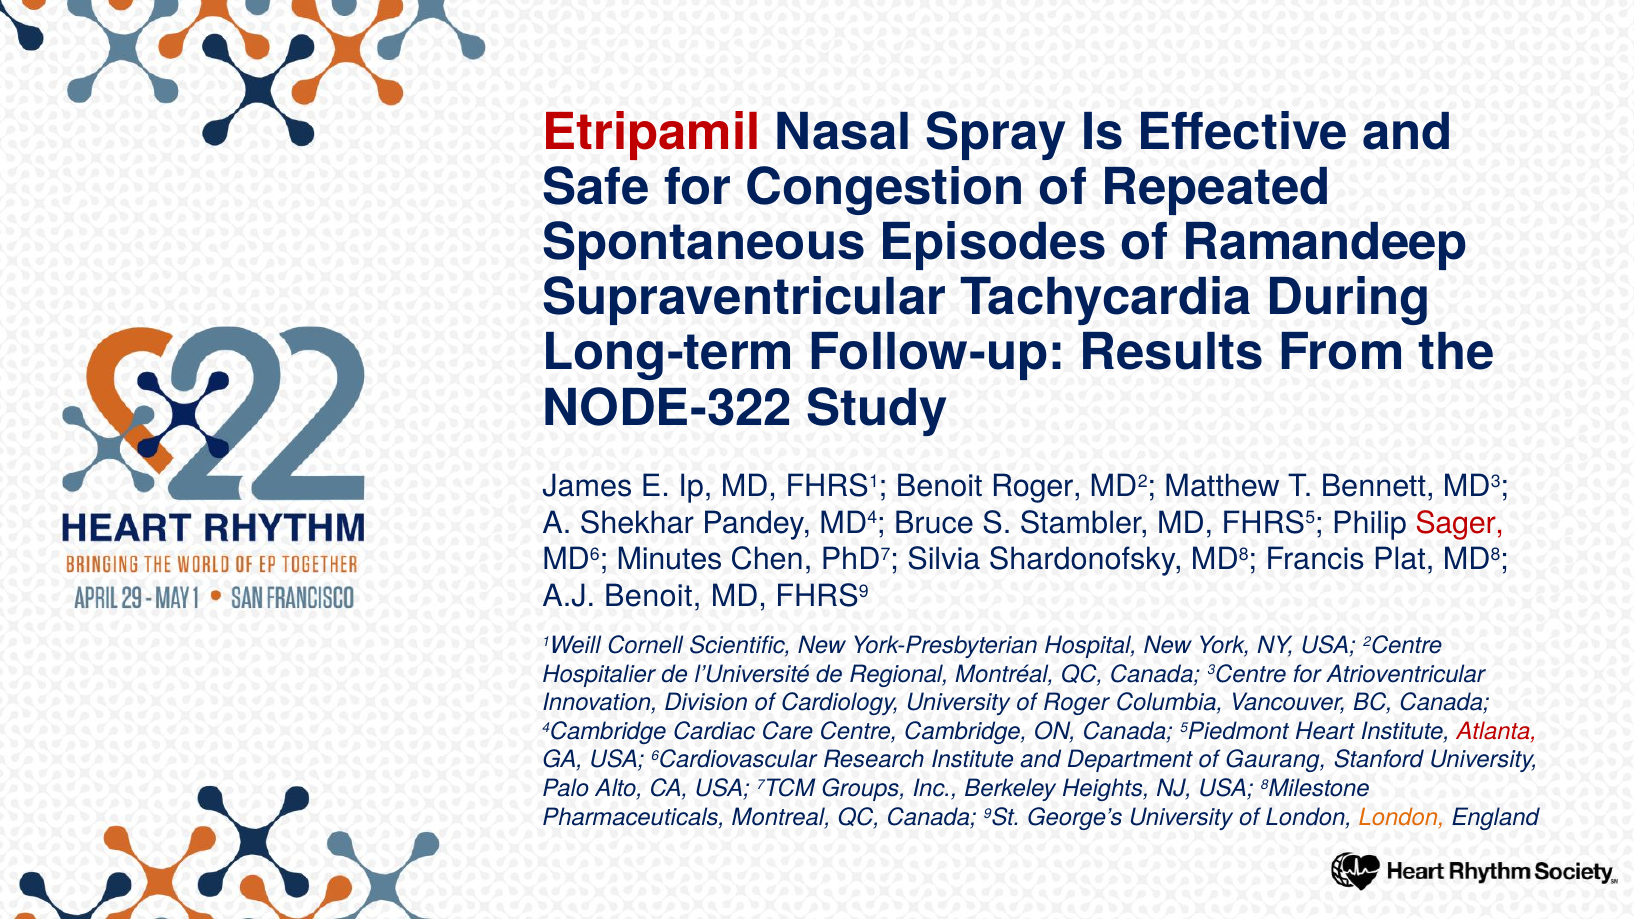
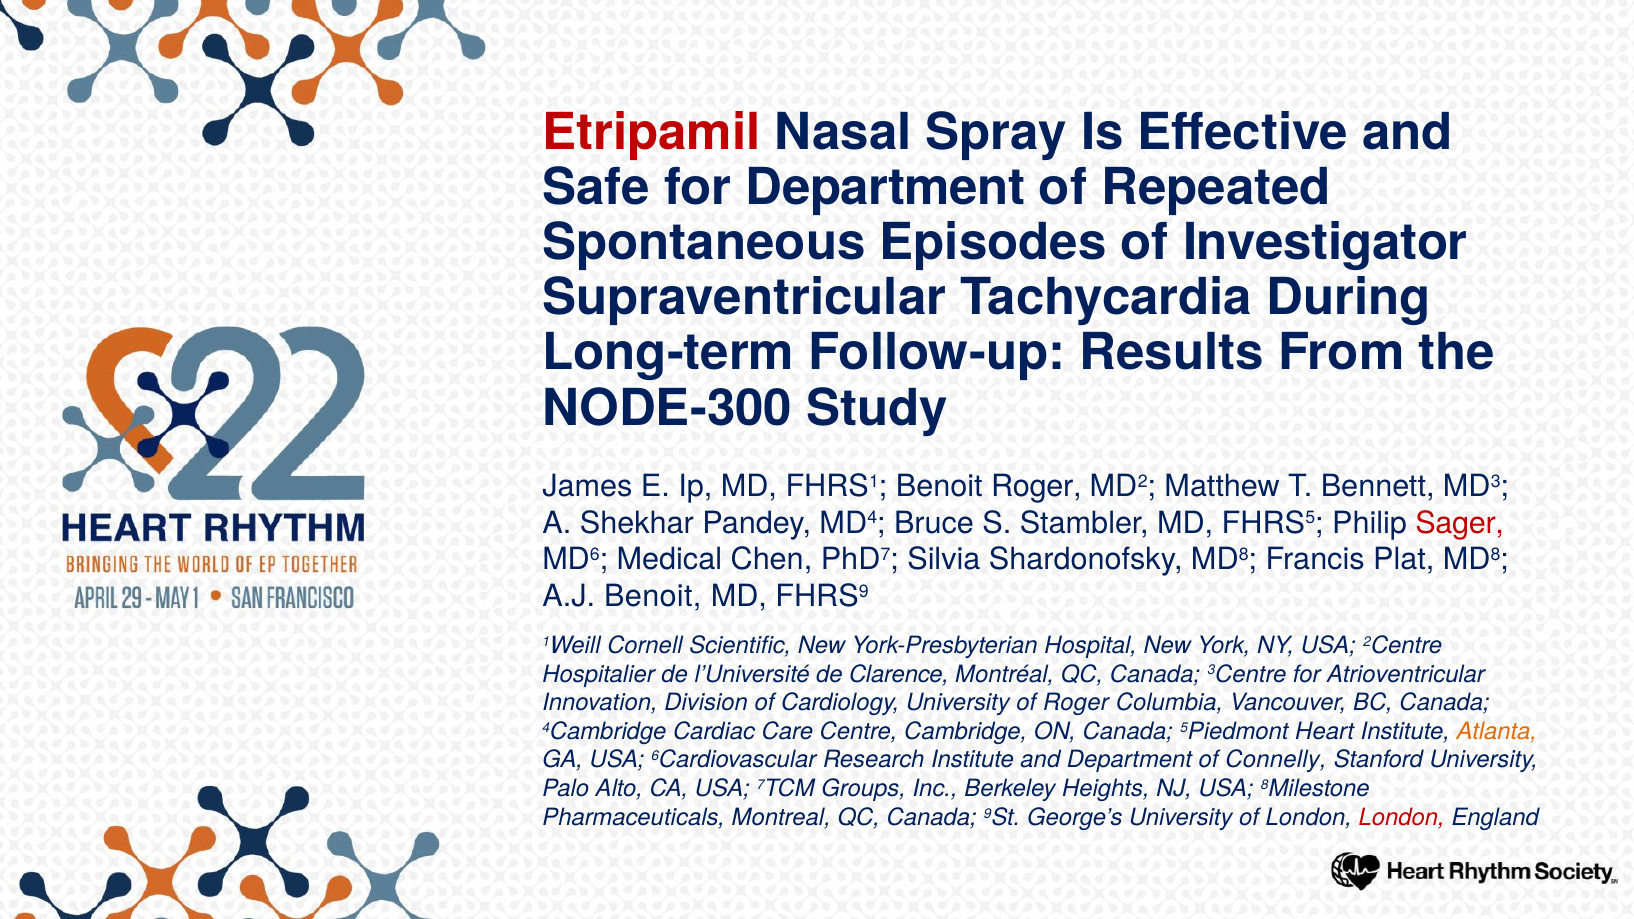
for Congestion: Congestion -> Department (885, 188)
Ramandeep: Ramandeep -> Investigator (1325, 243)
NODE-322: NODE-322 -> NODE-300 (667, 408)
Minutes: Minutes -> Medical (669, 560)
Regional: Regional -> Clarence (899, 674)
Atlanta colour: red -> orange (1497, 732)
Gaurang: Gaurang -> Connelly (1276, 760)
London colour: orange -> red (1402, 817)
